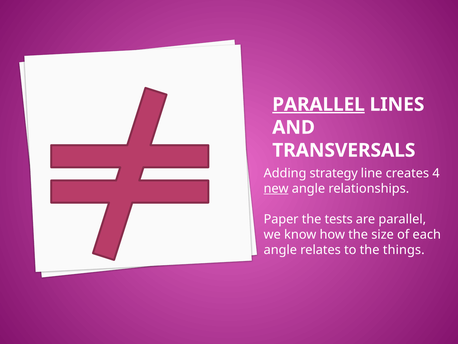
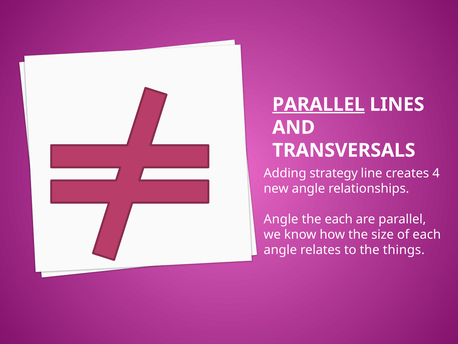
new underline: present -> none (276, 188)
Paper: Paper -> Angle (281, 219)
the tests: tests -> each (339, 219)
